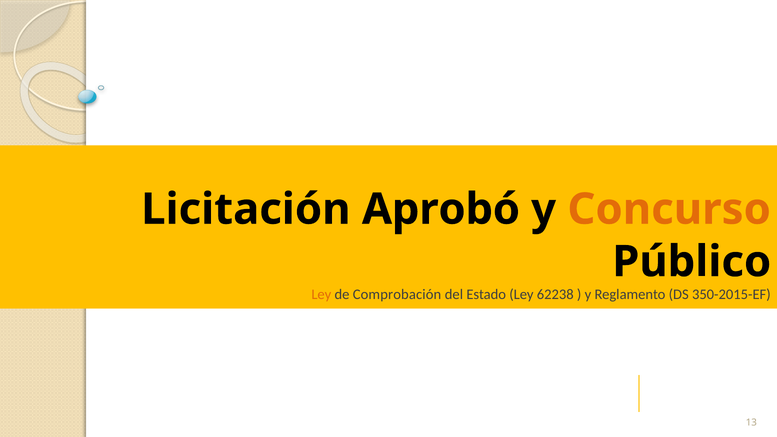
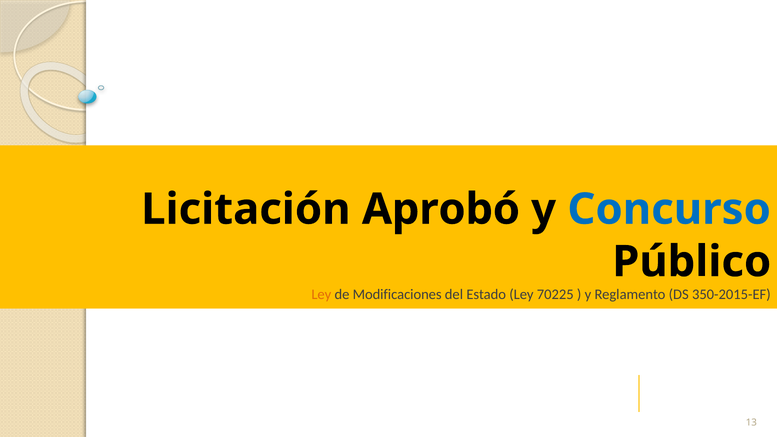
Concurso colour: orange -> blue (669, 209)
Comprobación: Comprobación -> Modificaciones (397, 295)
62238: 62238 -> 70225 (555, 295)
